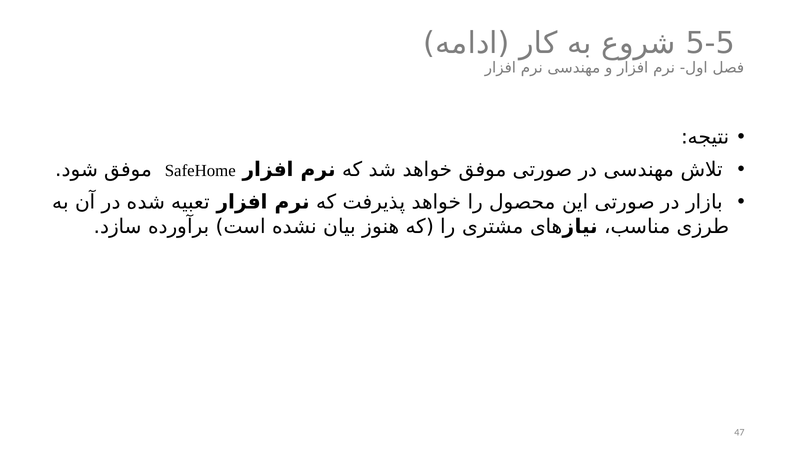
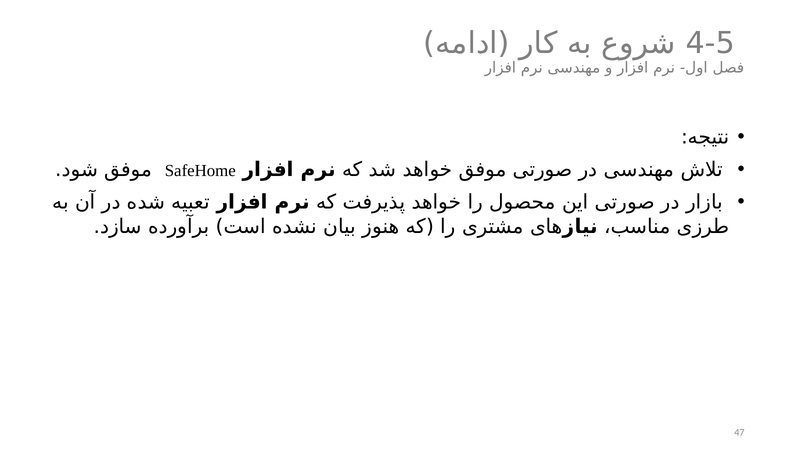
5-5: 5-5 -> 4-5 (710, 43)
